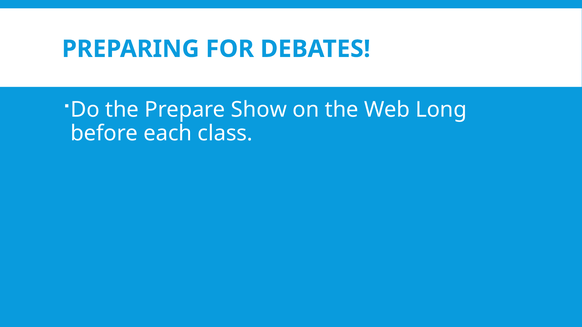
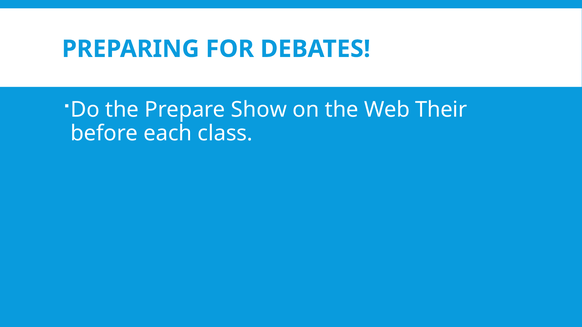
Long: Long -> Their (441, 110)
